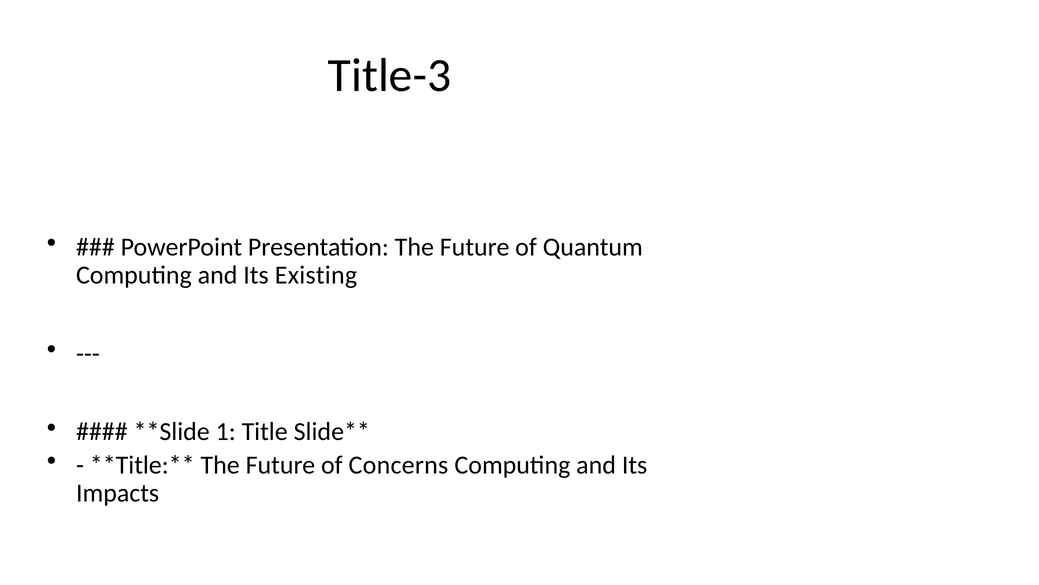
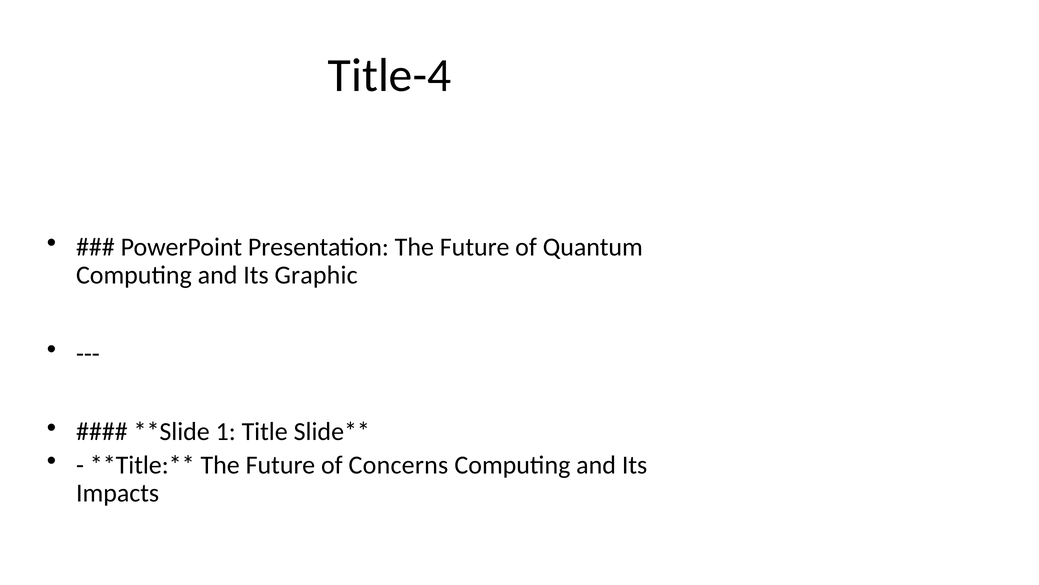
Title-3: Title-3 -> Title-4 (390, 75)
Existing: Existing -> Graphic (316, 275)
